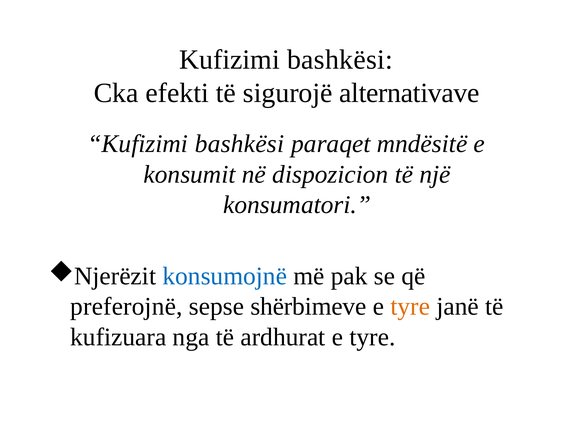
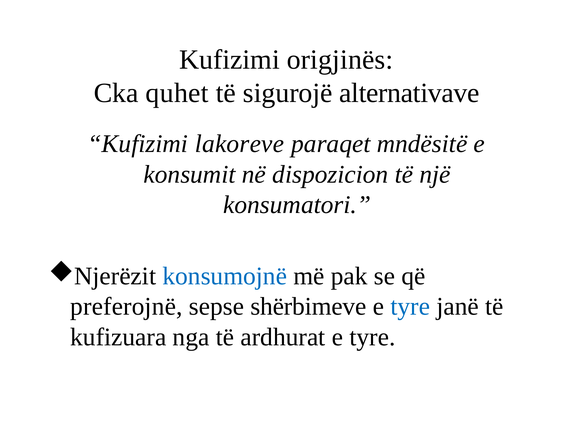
bashkësi: bashkësi -> origjinës (340, 60)
efekti: efekti -> quhet (177, 93)
bashkësi: bashkësi -> lakoreve (239, 144)
tyre colour: orange -> blue (410, 307)
